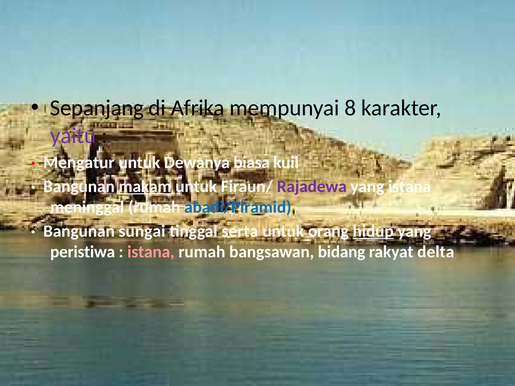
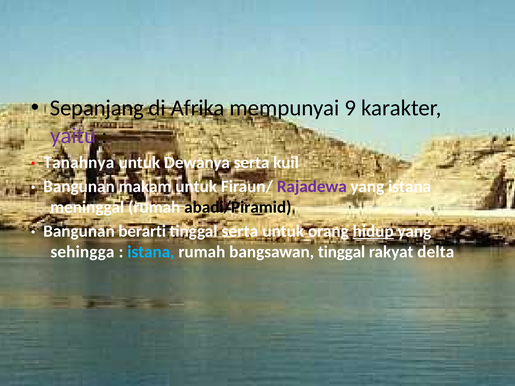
8: 8 -> 9 (350, 108)
Mengatur: Mengatur -> Tanahnya (79, 163)
Dewanya biasa: biasa -> serta (252, 163)
makam underline: present -> none (145, 187)
abadi/Piramid colour: blue -> black (238, 207)
sungai: sungai -> berarti (142, 231)
peristiwa: peristiwa -> sehingga (82, 252)
istana colour: pink -> light blue (151, 252)
bangsawan bidang: bidang -> tinggal (342, 252)
